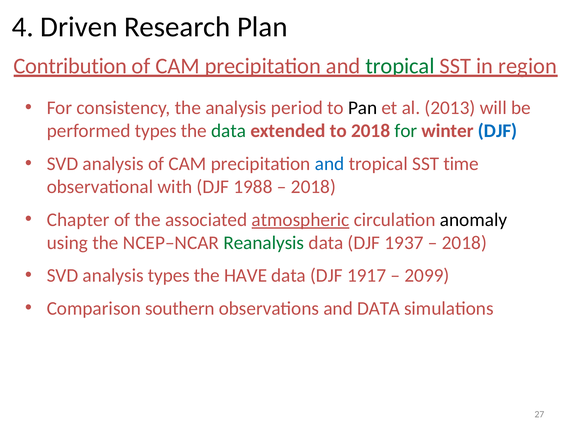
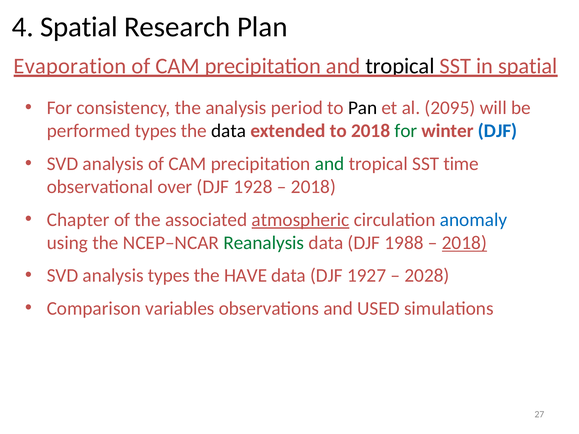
4 Driven: Driven -> Spatial (79, 27)
Contribution: Contribution -> Evaporation (70, 66)
tropical colour: green -> black (400, 66)
in region: region -> spatial (528, 66)
2013: 2013 -> 2095 (450, 108)
data colour: green -> black (229, 131)
and colour: blue -> green (330, 164)
with: with -> over (175, 187)
1988: 1988 -> 1928 (253, 187)
anomaly colour: black -> blue (474, 220)
1937: 1937 -> 1988 (404, 243)
2018 underline: none -> present (464, 243)
1917: 1917 -> 1927 (367, 276)
2099: 2099 -> 2028 (427, 276)
southern: southern -> variables (180, 309)
and DATA: DATA -> USED (379, 309)
